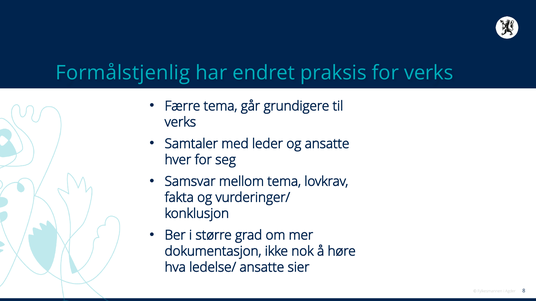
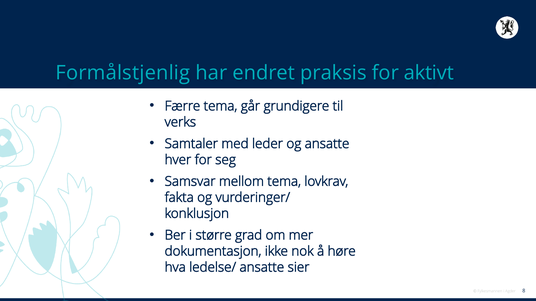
for verks: verks -> aktivt (429, 73)
